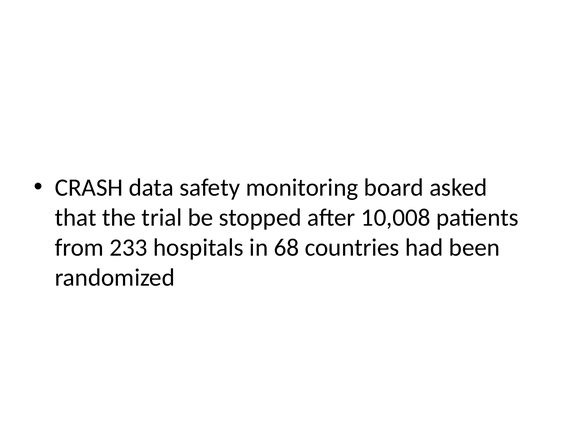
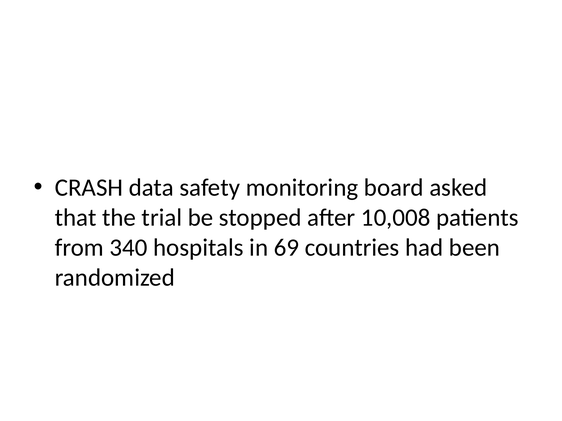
233: 233 -> 340 (128, 248)
68: 68 -> 69 (286, 248)
